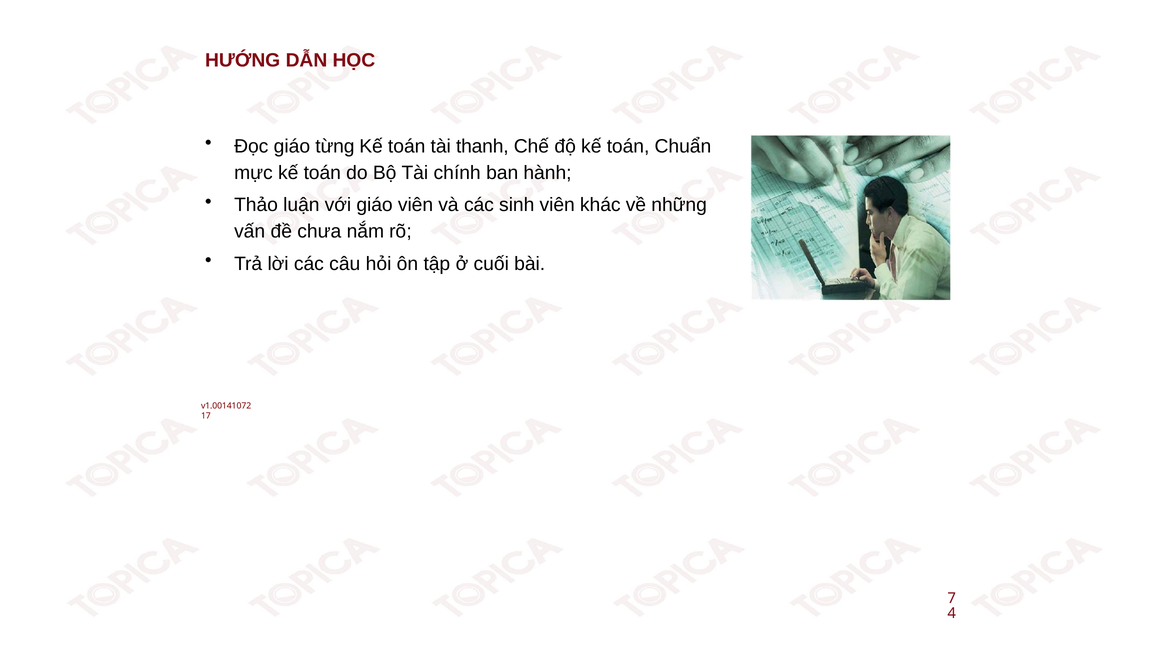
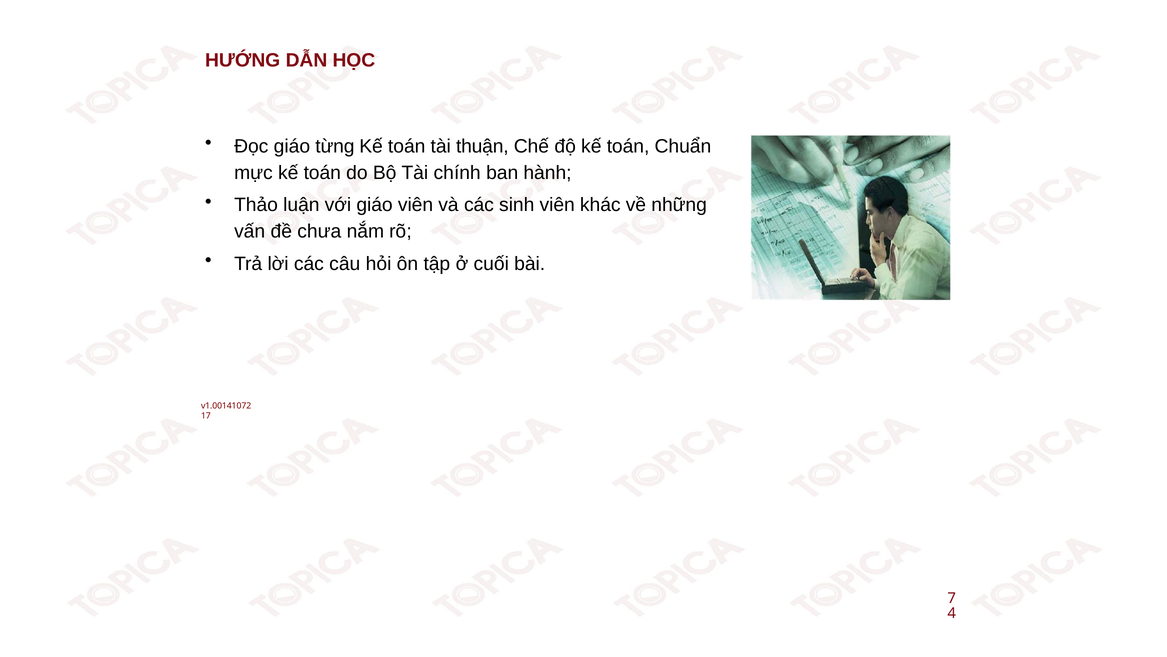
thanh: thanh -> thuận (482, 146)
